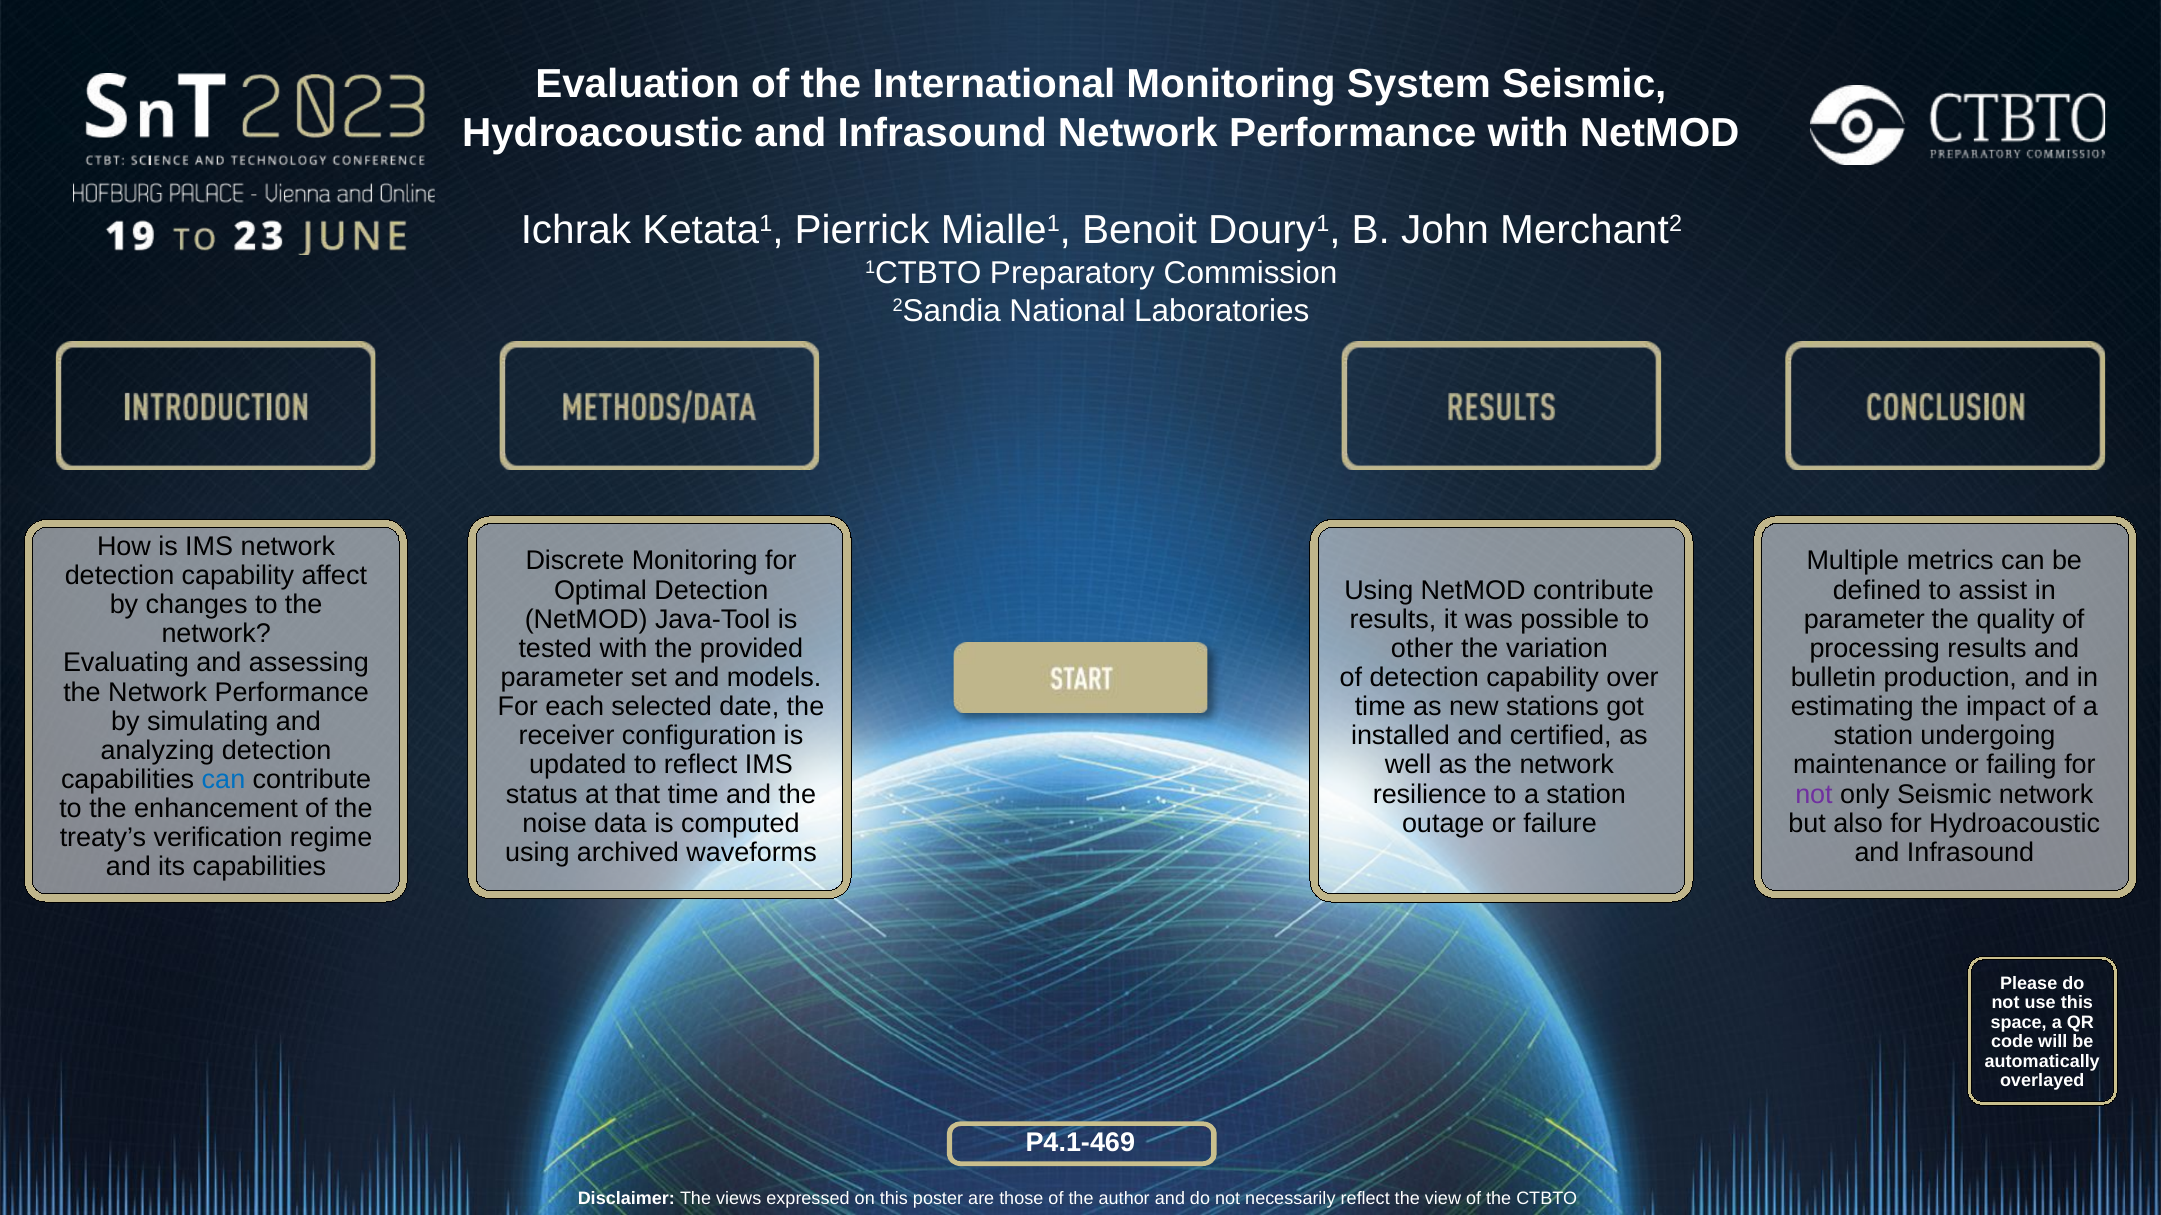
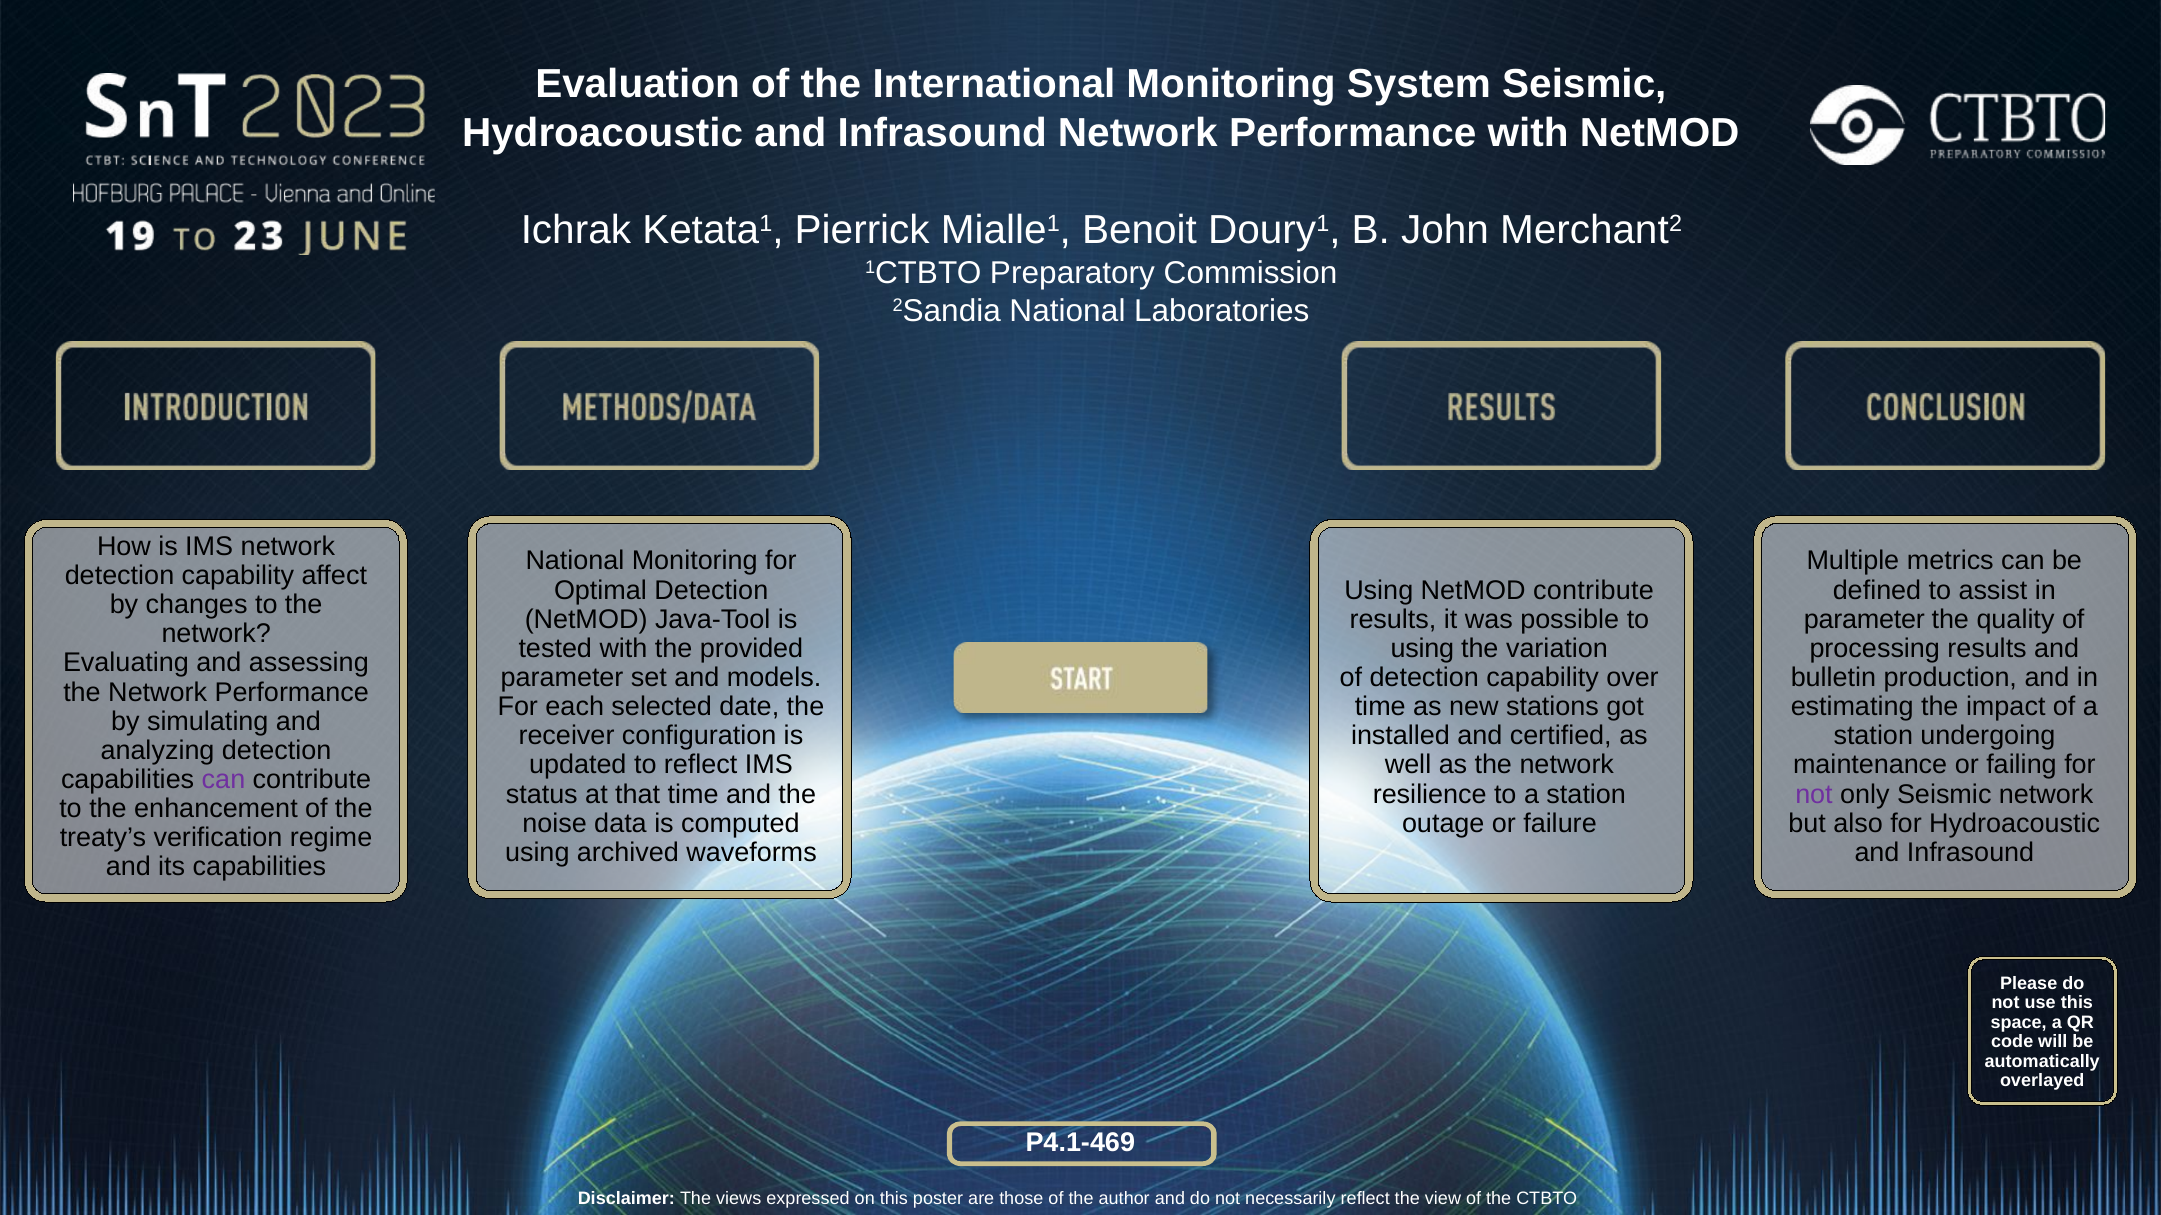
Discrete: Discrete -> National (575, 561)
other: other -> using (1422, 649)
can colour: blue -> purple (223, 780)
